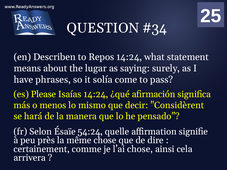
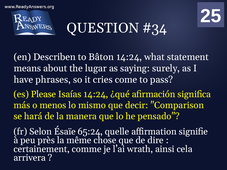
Repos: Repos -> Bâton (101, 57)
solía: solía -> cries (103, 80)
Considèrent: Considèrent -> Comparison (177, 105)
54:24: 54:24 -> 65:24 (90, 132)
l’ai chose: chose -> wrath (140, 149)
